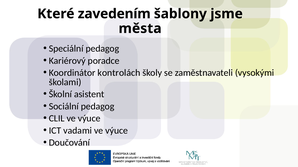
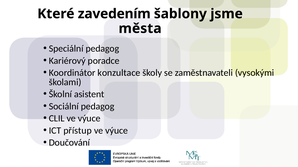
kontrolách: kontrolách -> konzultace (119, 73)
vadami: vadami -> přístup (78, 131)
